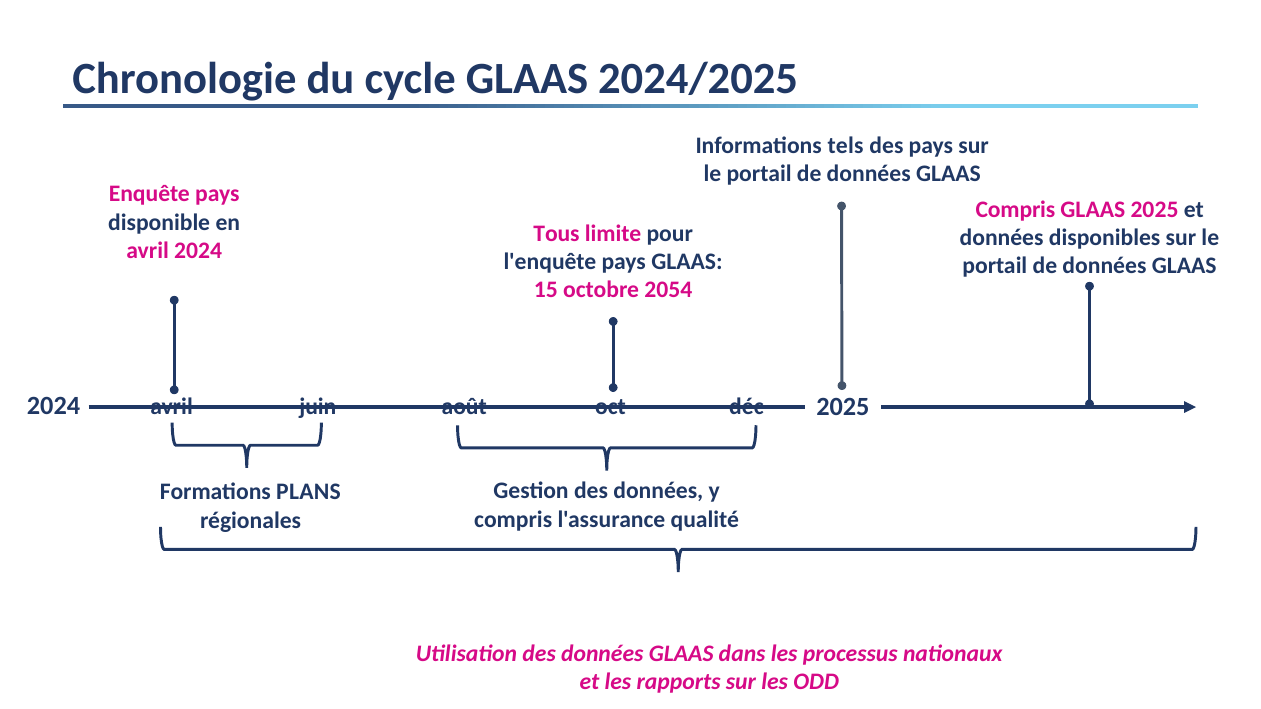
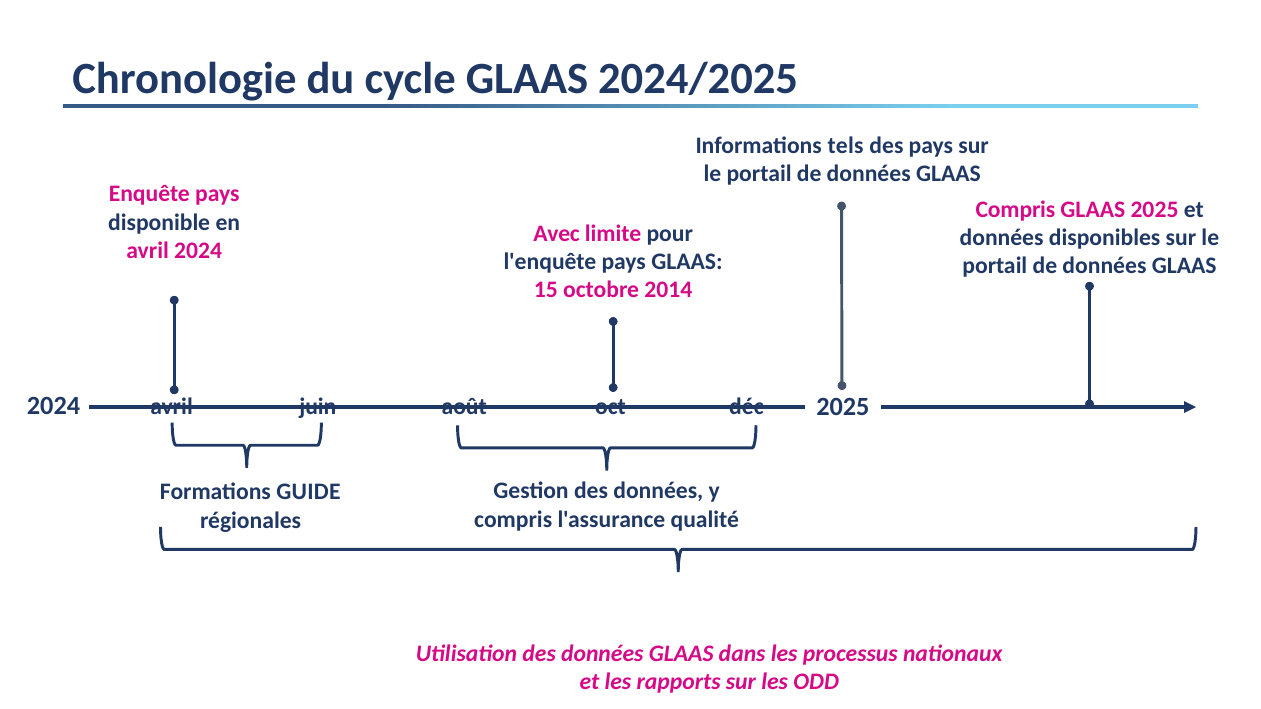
Tous: Tous -> Avec (557, 234)
2054: 2054 -> 2014 (668, 290)
PLANS: PLANS -> GUIDE (309, 492)
